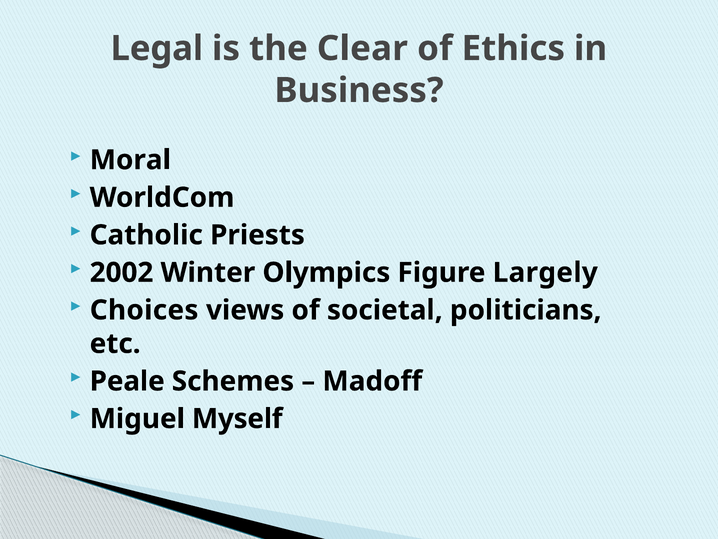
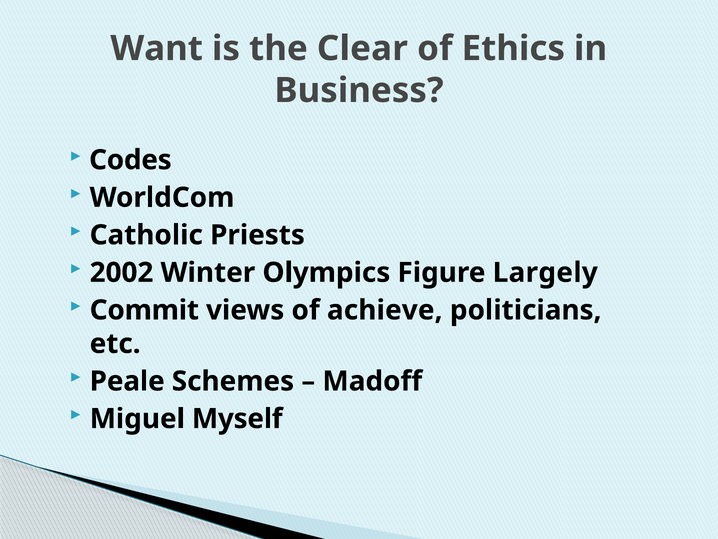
Legal: Legal -> Want (157, 48)
Moral: Moral -> Codes (130, 160)
Choices: Choices -> Commit (144, 310)
societal: societal -> achieve (385, 310)
